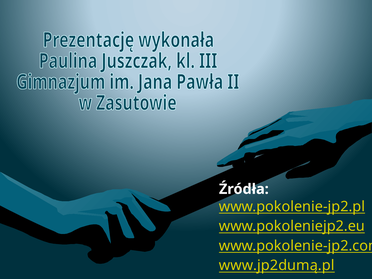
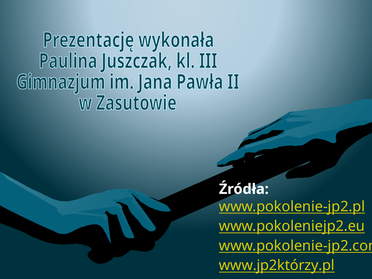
www.jp2dumą.pl: www.jp2dumą.pl -> www.jp2którzy.pl (277, 265)
